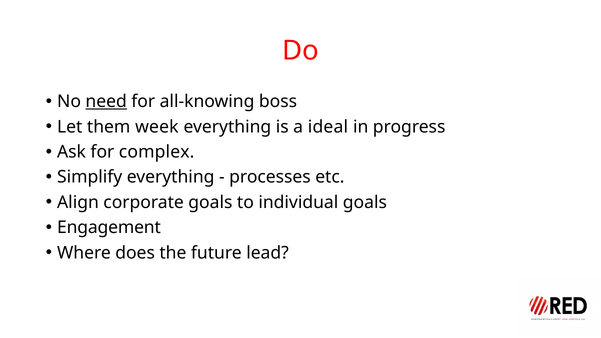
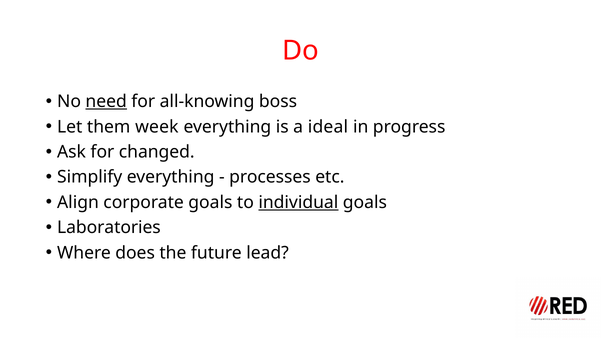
complex: complex -> changed (157, 152)
individual underline: none -> present (298, 202)
Engagement: Engagement -> Laboratories (109, 228)
